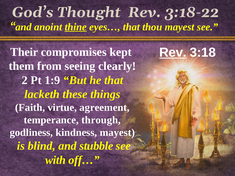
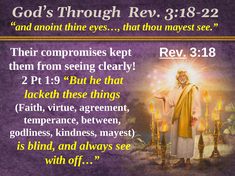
Thought: Thought -> Through (89, 12)
thine underline: present -> none (76, 27)
through: through -> between (101, 120)
stubble: stubble -> always (96, 146)
